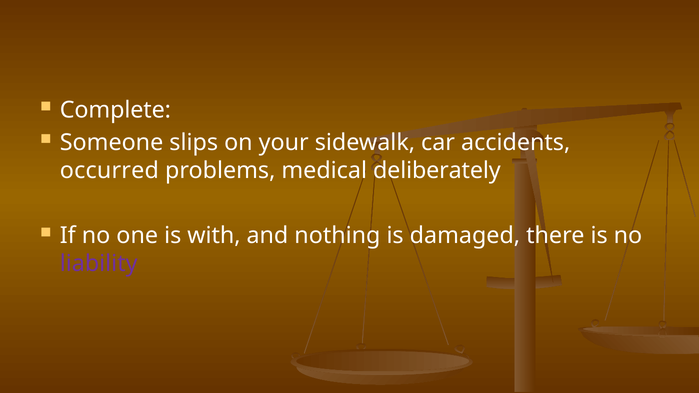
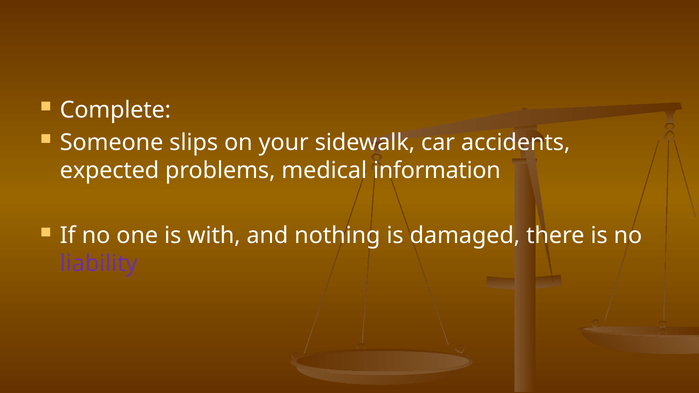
occurred: occurred -> expected (110, 171)
deliberately: deliberately -> information (437, 171)
